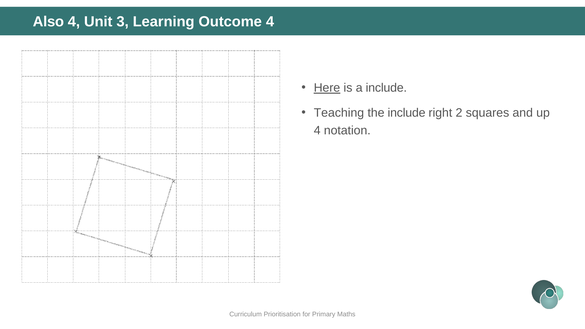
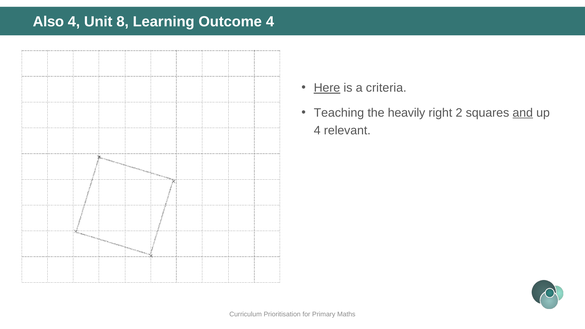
3: 3 -> 8 (123, 22)
a include: include -> criteria (386, 88)
the include: include -> heavily (407, 113)
and underline: none -> present (523, 113)
notation: notation -> relevant (347, 130)
